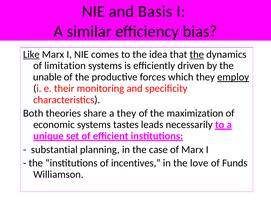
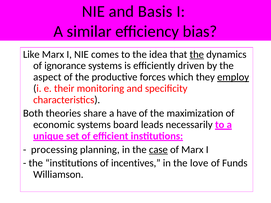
Like underline: present -> none (31, 54)
limitation: limitation -> ignorance (65, 66)
unable: unable -> aspect (47, 77)
a they: they -> have (127, 113)
tastes: tastes -> board (126, 125)
substantial: substantial -> processing (54, 150)
case underline: none -> present (158, 150)
